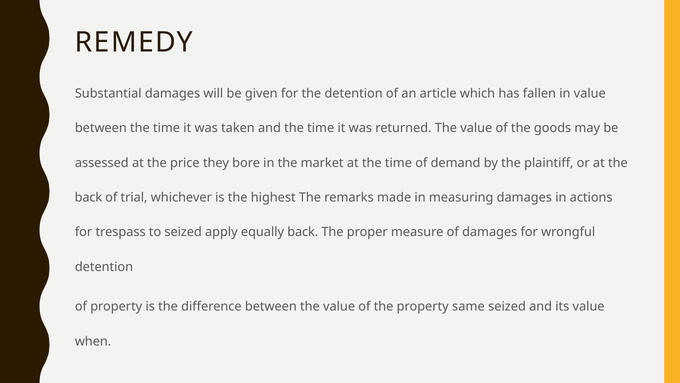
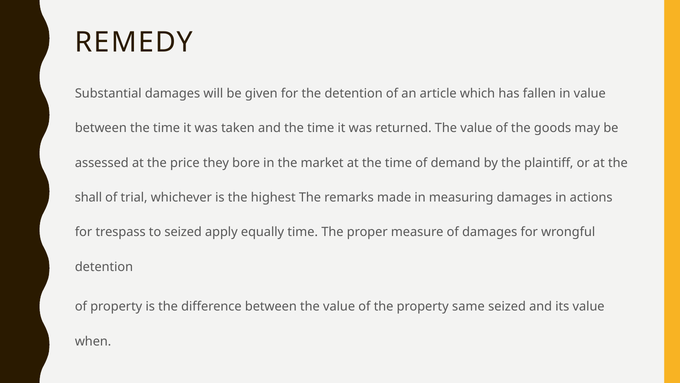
back: back -> shall (88, 197)
equally back: back -> time (303, 232)
